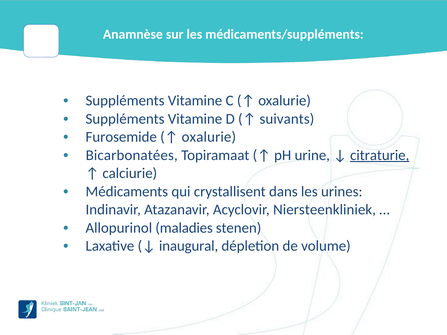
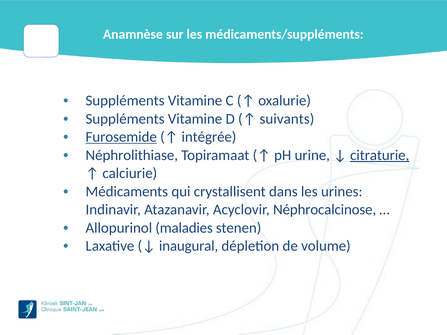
Furosemide underline: none -> present (121, 137)
oxalurie: oxalurie -> intégrée (209, 137)
Bicarbonatées: Bicarbonatées -> Néphrolithiase (132, 155)
Niersteenkliniek: Niersteenkliniek -> Néphrocalcinose (325, 210)
